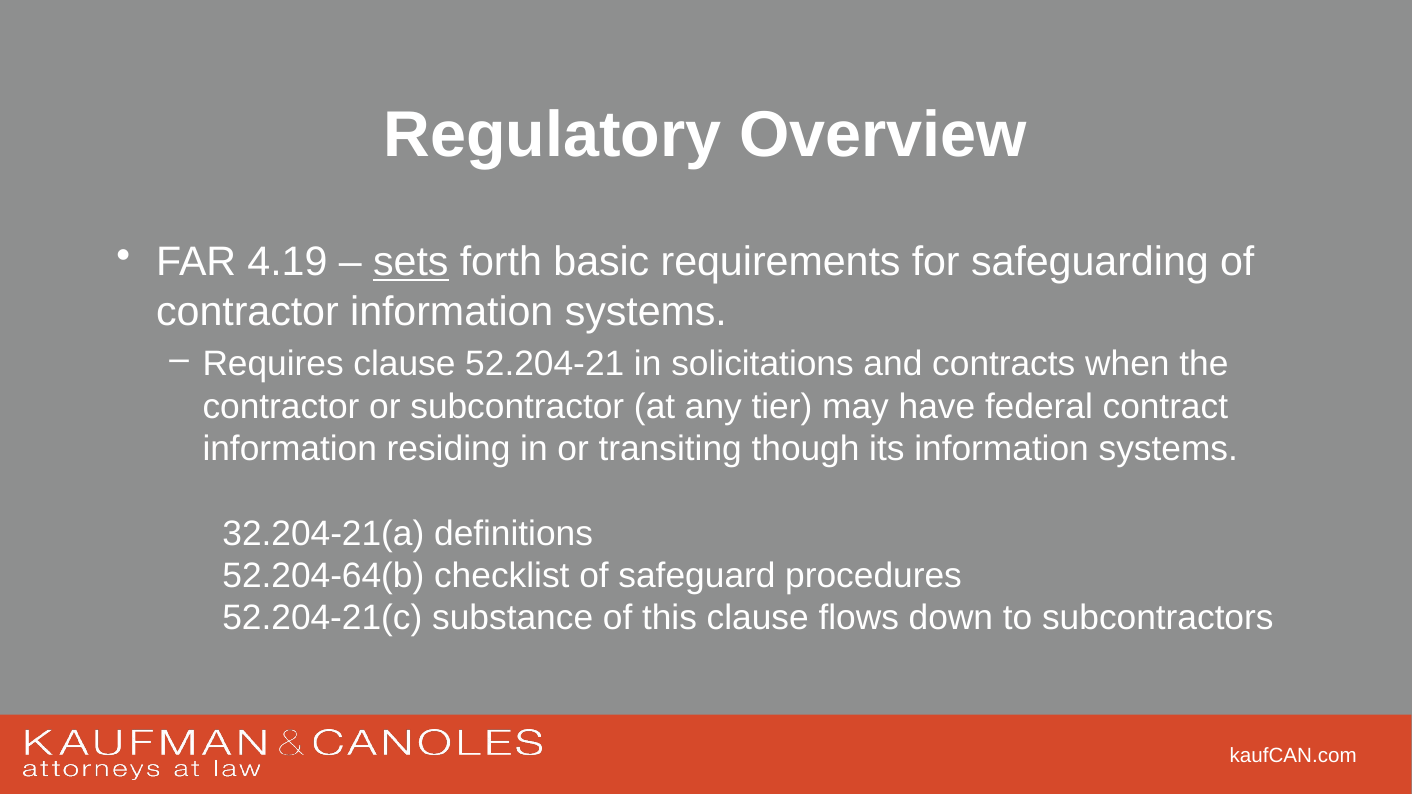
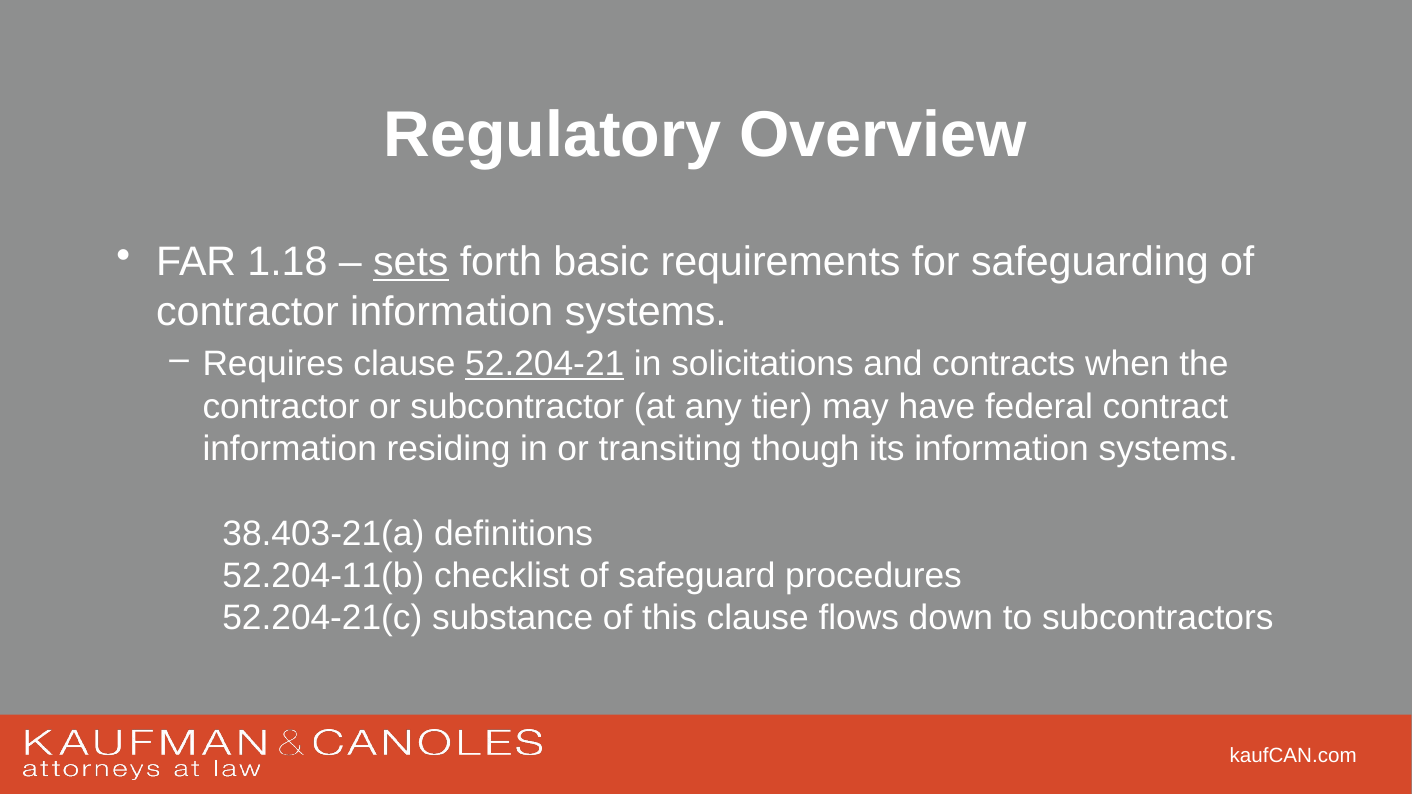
4.19: 4.19 -> 1.18 (287, 262)
52.204-21 underline: none -> present (545, 364)
32.204-21(a: 32.204-21(a -> 38.403-21(a (323, 534)
52.204-64(b: 52.204-64(b -> 52.204-11(b (323, 576)
